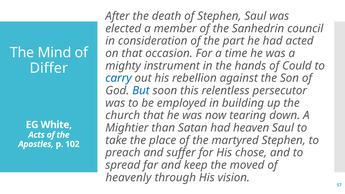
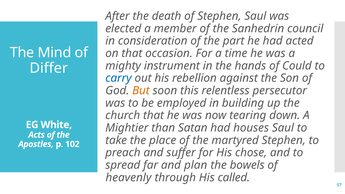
But colour: blue -> orange (141, 91)
heaven: heaven -> houses (251, 128)
keep: keep -> plan (196, 165)
moved: moved -> bowels (247, 165)
vision: vision -> called (234, 178)
